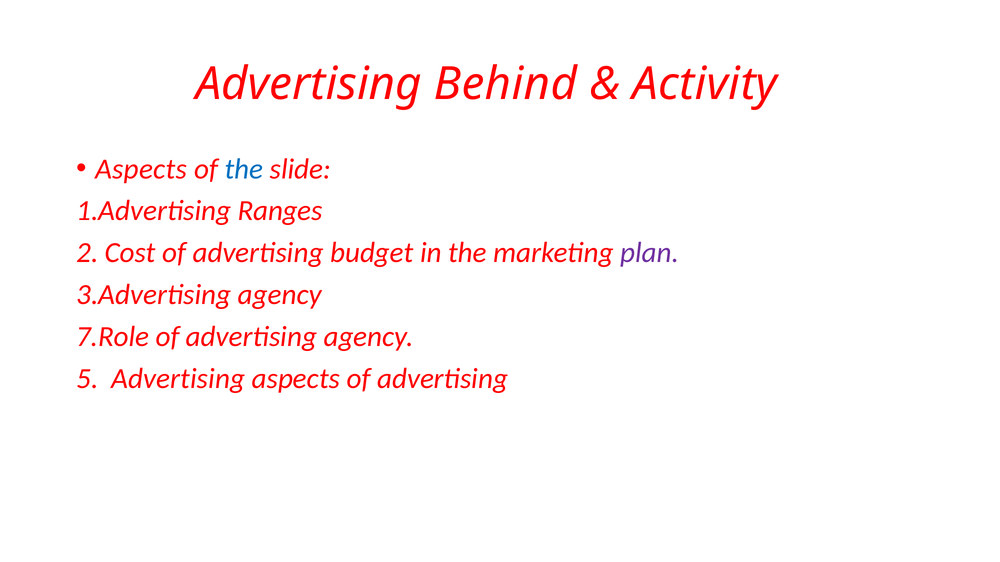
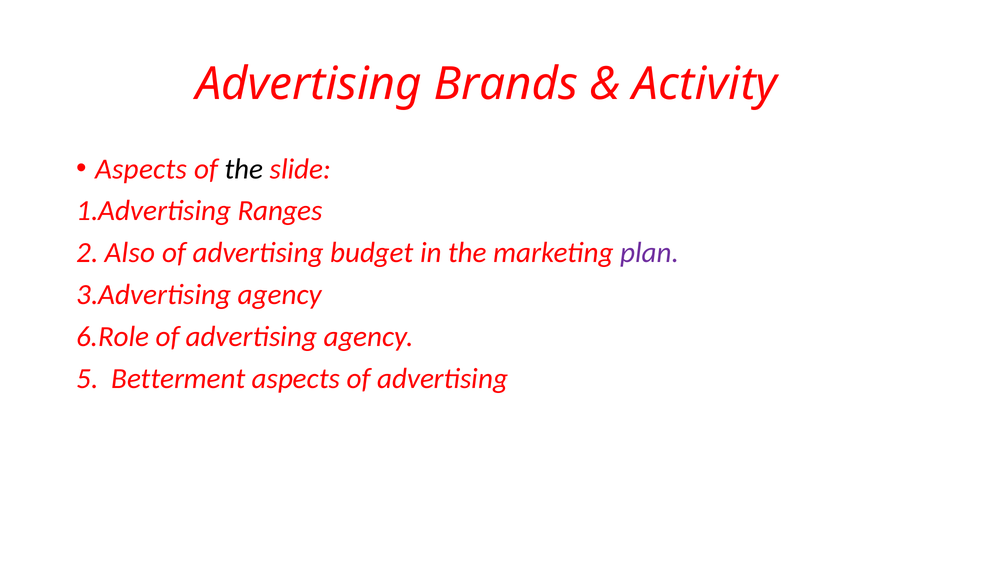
Behind: Behind -> Brands (506, 84)
the colour: blue -> black (244, 169)
Cost: Cost -> Also (130, 253)
7.Role: 7.Role -> 6.Role (113, 337)
5 Advertising: Advertising -> Betterment (178, 379)
